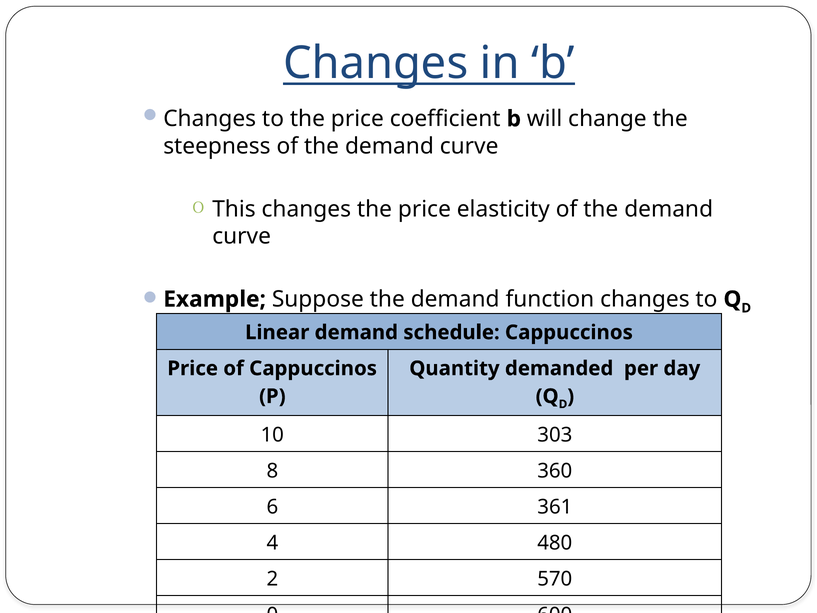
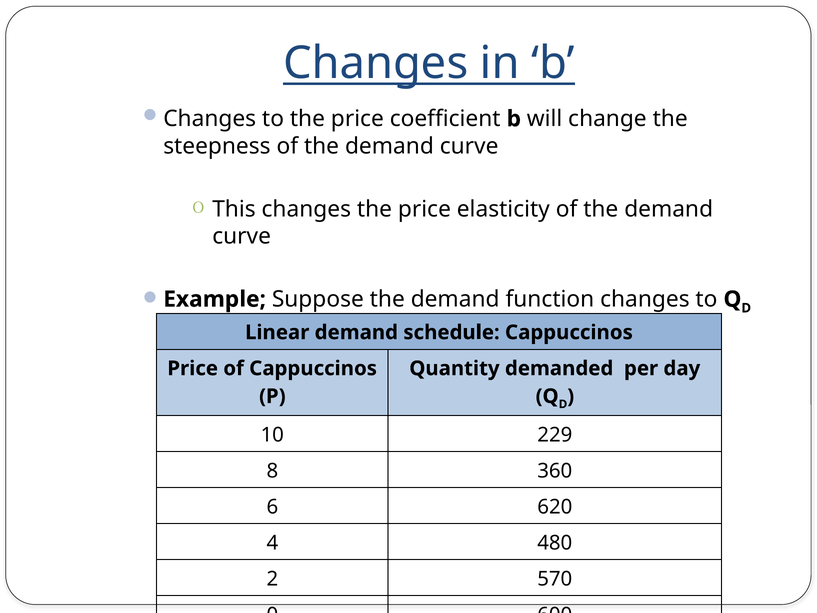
303: 303 -> 229 (555, 435)
361: 361 -> 620 (555, 507)
